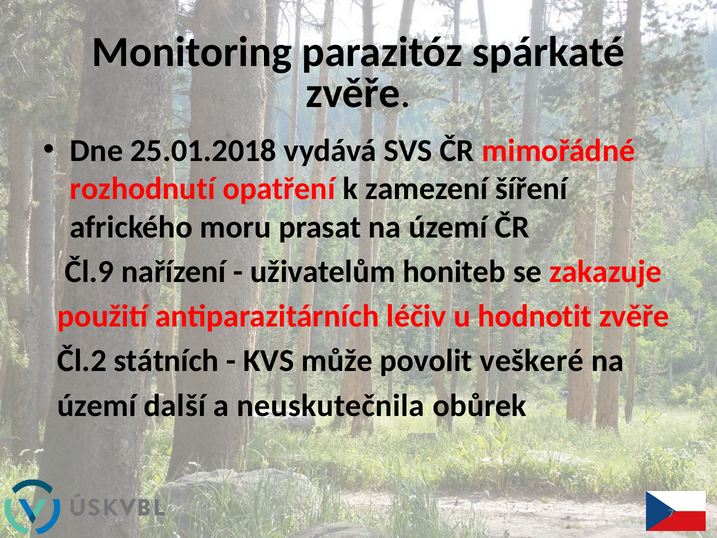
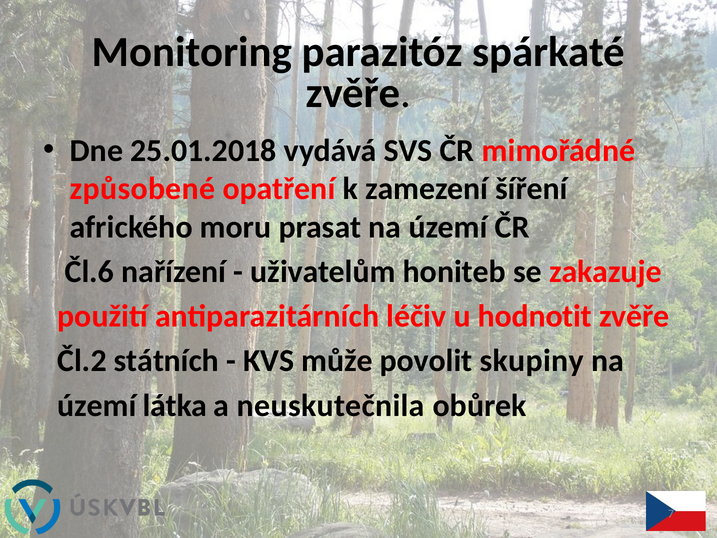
rozhodnutí: rozhodnutí -> způsobené (143, 189)
Čl.9: Čl.9 -> Čl.6 (89, 272)
veškeré: veškeré -> skupiny (532, 361)
další: další -> látka (175, 405)
